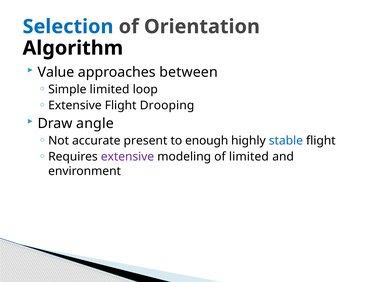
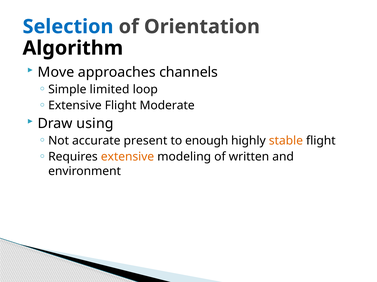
Value: Value -> Move (56, 72)
between: between -> channels (189, 72)
Drooping: Drooping -> Moderate (167, 106)
angle: angle -> using (95, 124)
stable colour: blue -> orange (286, 141)
extensive colour: purple -> orange (127, 157)
of limited: limited -> written (249, 157)
